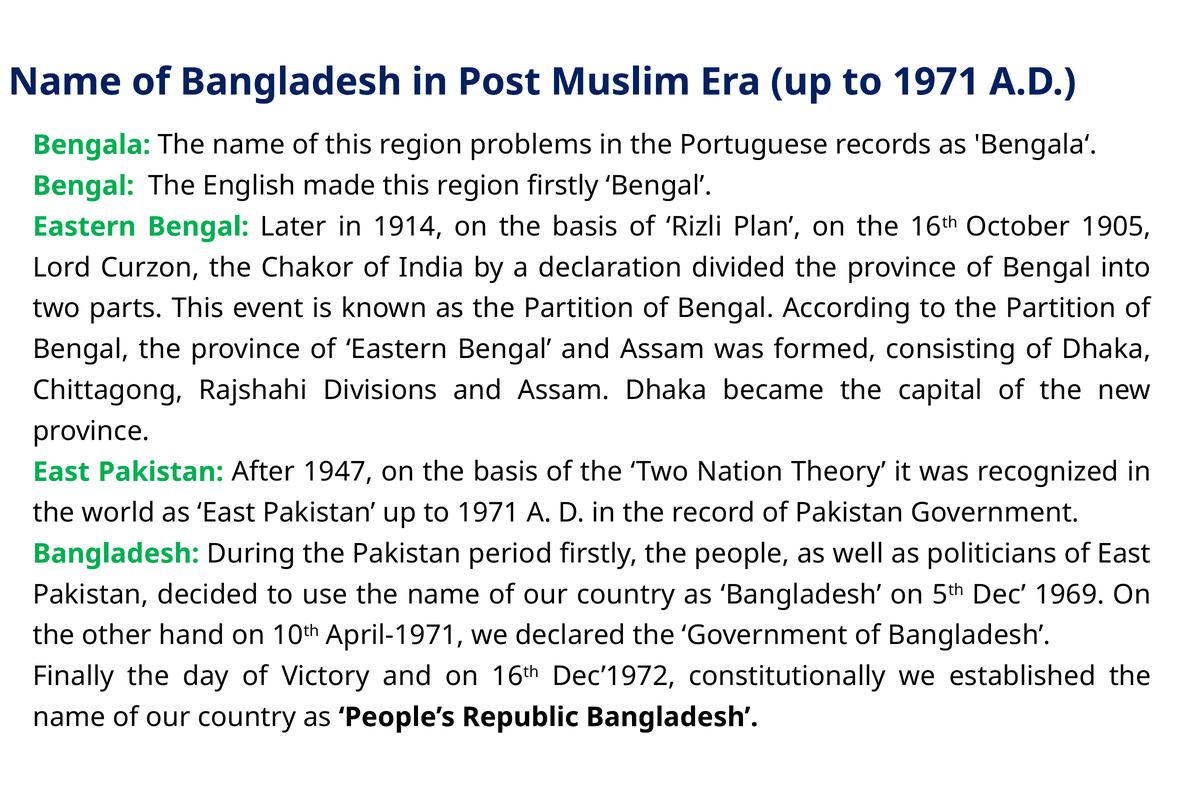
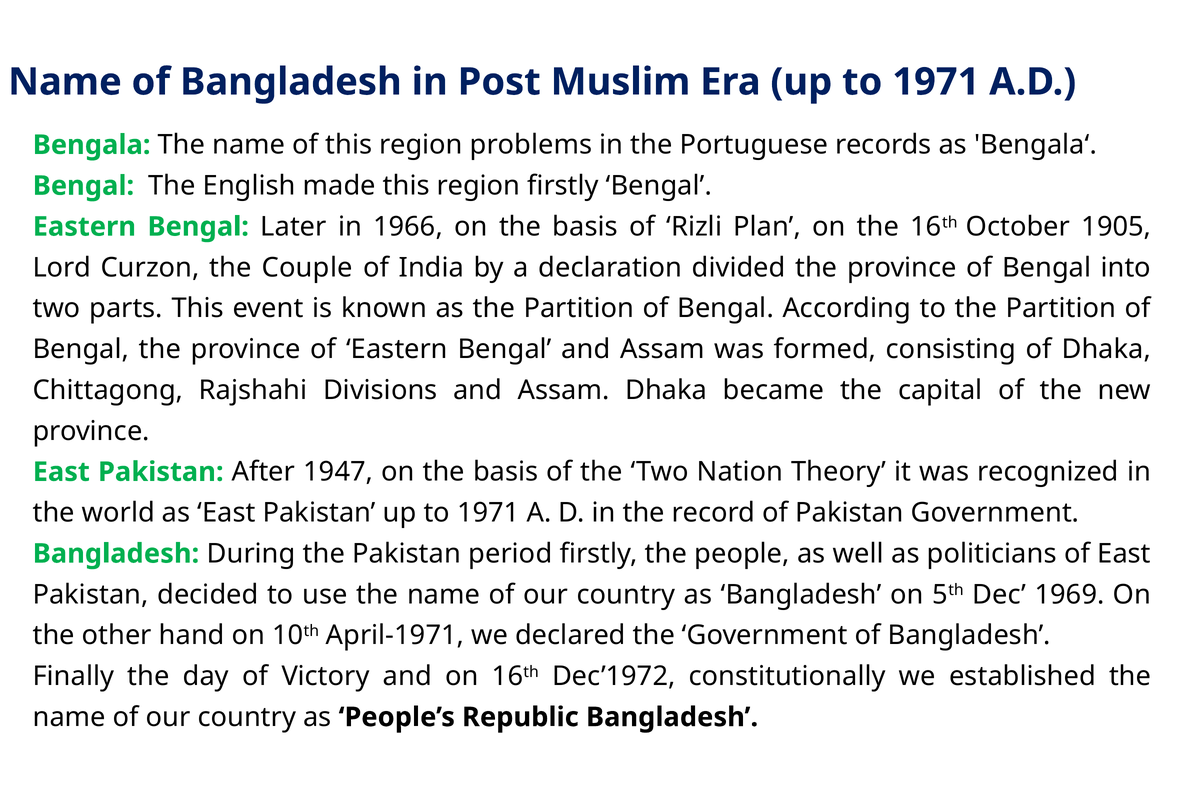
1914: 1914 -> 1966 (408, 227)
Chakor: Chakor -> Couple (307, 267)
